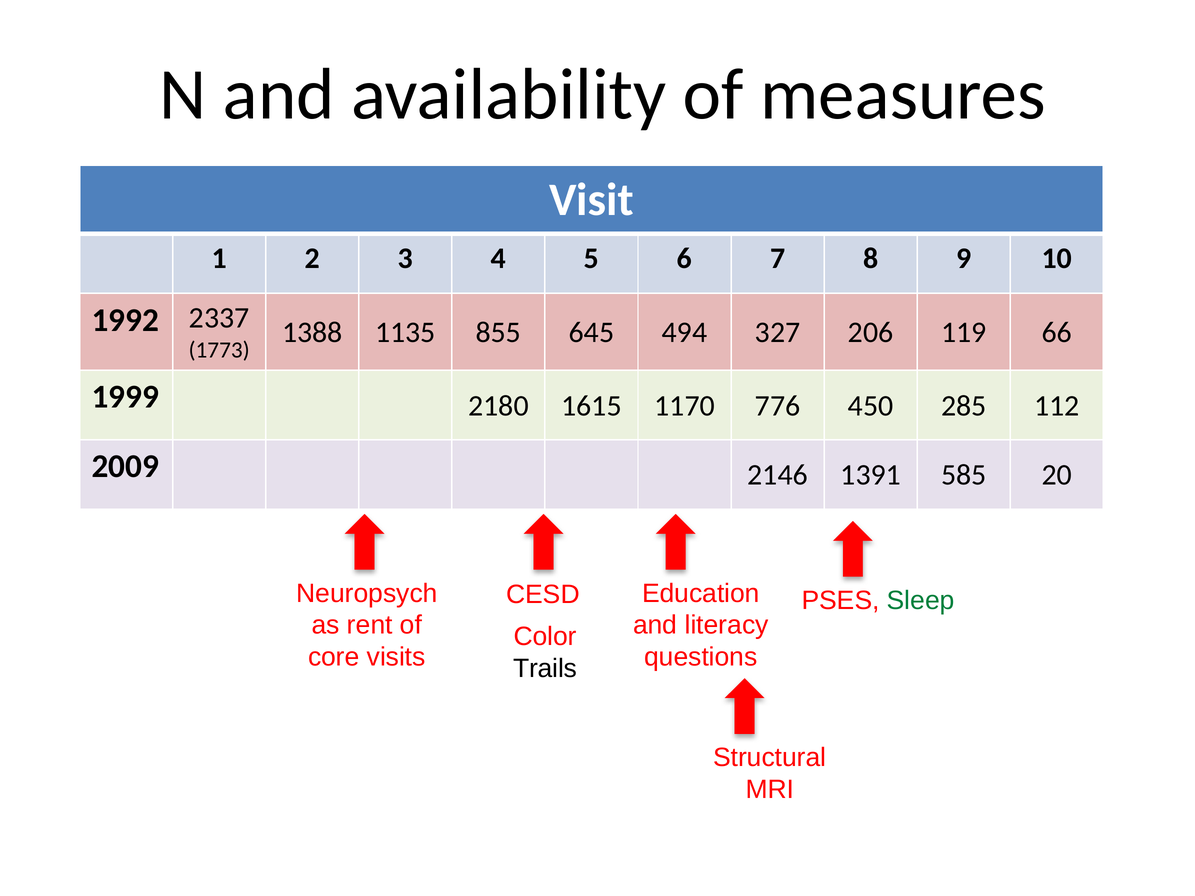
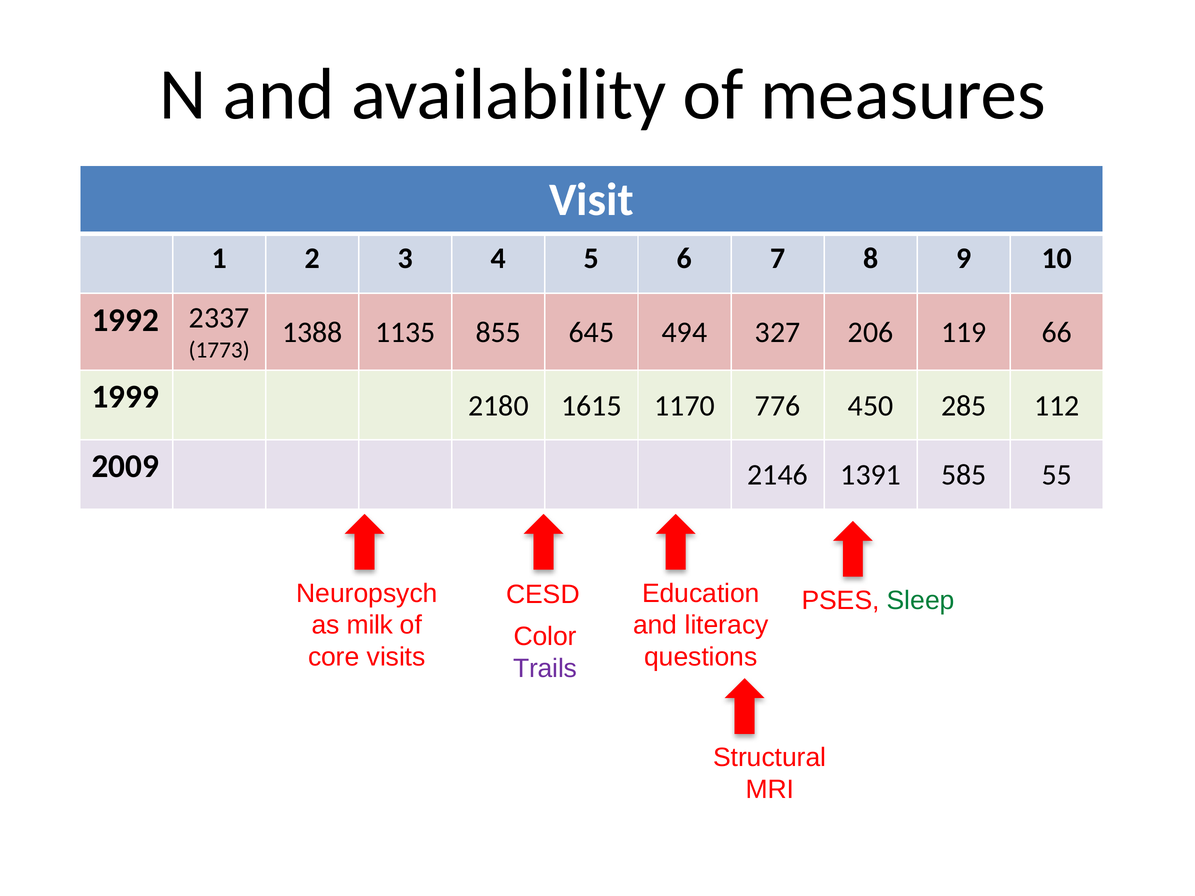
20: 20 -> 55 (1057, 475)
rent: rent -> milk (370, 625)
Trails colour: black -> purple (545, 668)
